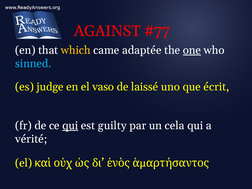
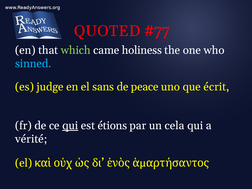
AGAINST: AGAINST -> QUOTED (107, 31)
which colour: yellow -> light green (76, 50)
adaptée: adaptée -> holiness (142, 50)
one underline: present -> none (192, 50)
vaso: vaso -> sans (103, 87)
laissé: laissé -> peace (145, 87)
guilty: guilty -> étions (112, 126)
